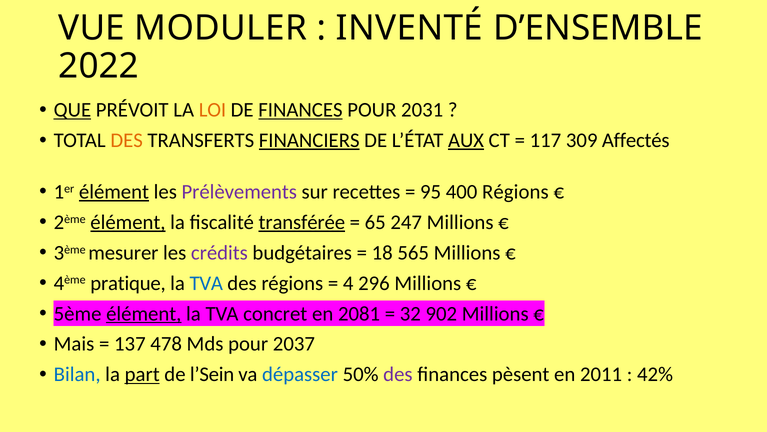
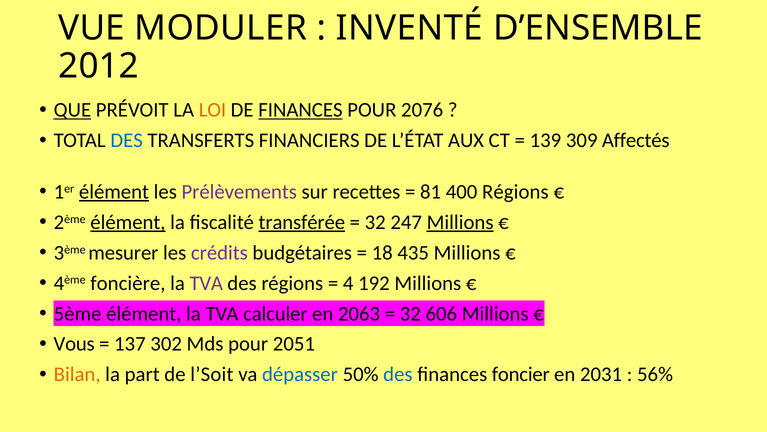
2022: 2022 -> 2012 (99, 66)
2031: 2031 -> 2076 (422, 110)
DES colour: orange -> blue (127, 140)
FINANCIERS underline: present -> none (309, 140)
AUX underline: present -> none (466, 140)
117: 117 -> 139 (545, 140)
95: 95 -> 81 (431, 192)
65: 65 -> 32 (375, 222)
Millions underline: none -> present (460, 222)
565: 565 -> 435 (413, 252)
pratique: pratique -> foncière (128, 283)
TVA colour: blue -> purple (206, 283)
296: 296 -> 192 (374, 283)
élément underline: present -> none (144, 313)
concret: concret -> calculer (275, 313)
2081: 2081 -> 2063 (359, 313)
902: 902 -> 606 (441, 313)
Mais: Mais -> Vous (74, 344)
478: 478 -> 302 (166, 344)
2037: 2037 -> 2051 (294, 344)
Bilan colour: blue -> orange (77, 374)
part underline: present -> none (142, 374)
l’Sein: l’Sein -> l’Soit (212, 374)
des colour: purple -> blue (398, 374)
pèsent: pèsent -> foncier (521, 374)
2011: 2011 -> 2031 (601, 374)
42%: 42% -> 56% (655, 374)
